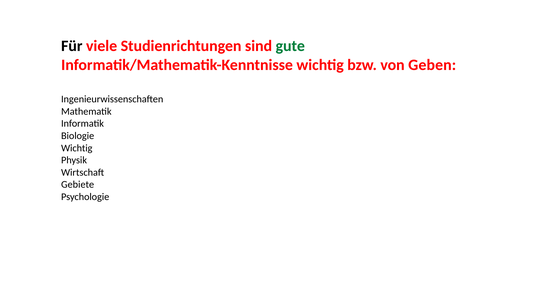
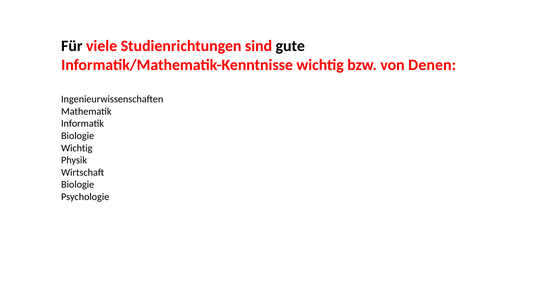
gute colour: green -> black (290, 46)
Geben: Geben -> Denen (432, 65)
Gebiete: Gebiete -> Biologie (78, 185)
